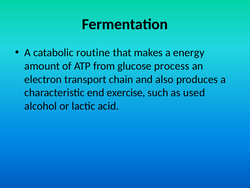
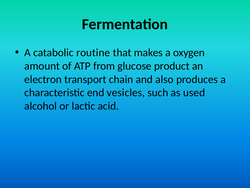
energy: energy -> oxygen (189, 52)
process: process -> product (172, 66)
exercise: exercise -> vesicles (126, 92)
